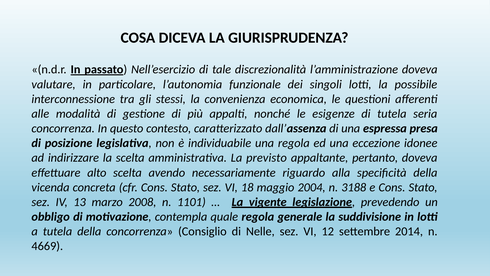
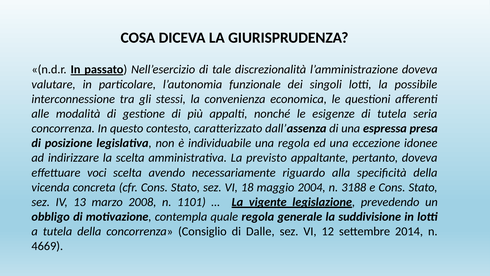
alto: alto -> voci (97, 172)
Nelle: Nelle -> Dalle (260, 231)
